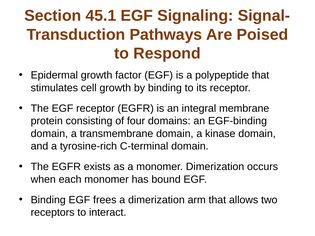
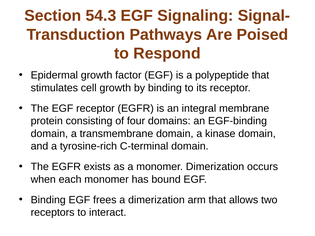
45.1: 45.1 -> 54.3 (101, 16)
